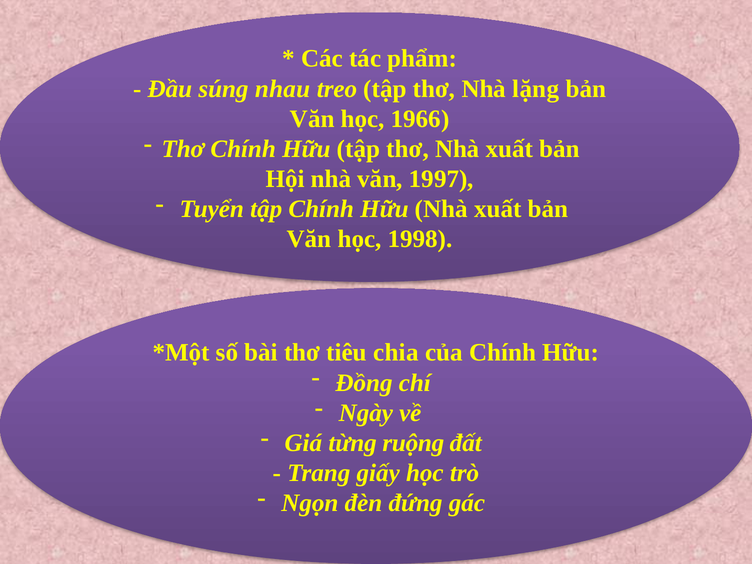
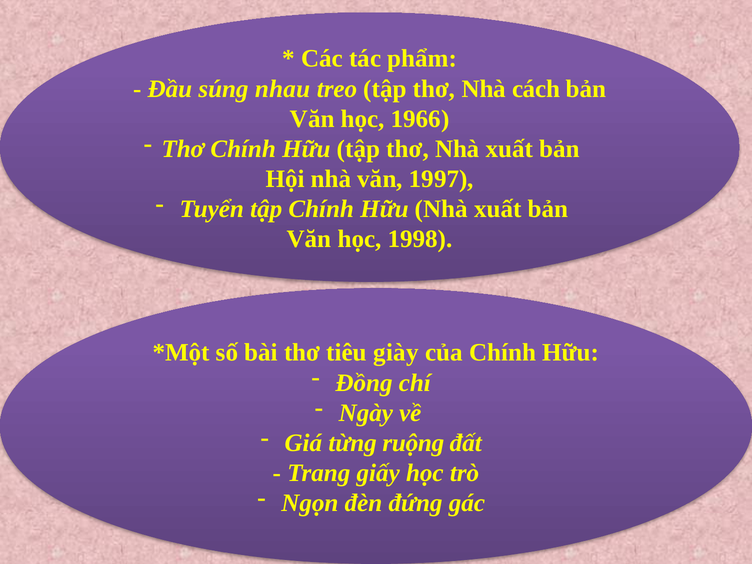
lặng: lặng -> cách (536, 89)
chia: chia -> giày (396, 353)
